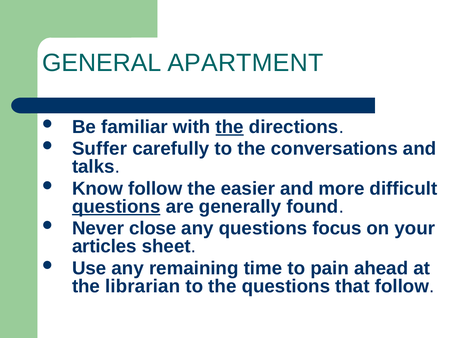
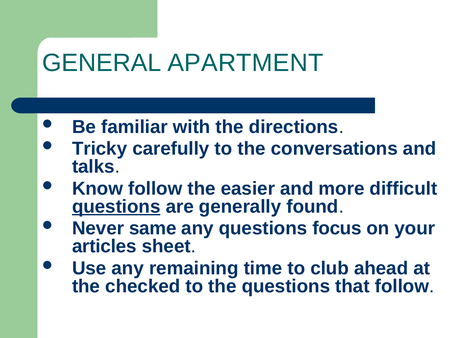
the underline: present -> none (230, 127)
Suffer: Suffer -> Tricky (100, 148)
close: close -> same (153, 228)
pain: pain -> club (330, 268)
librarian: librarian -> checked (143, 286)
